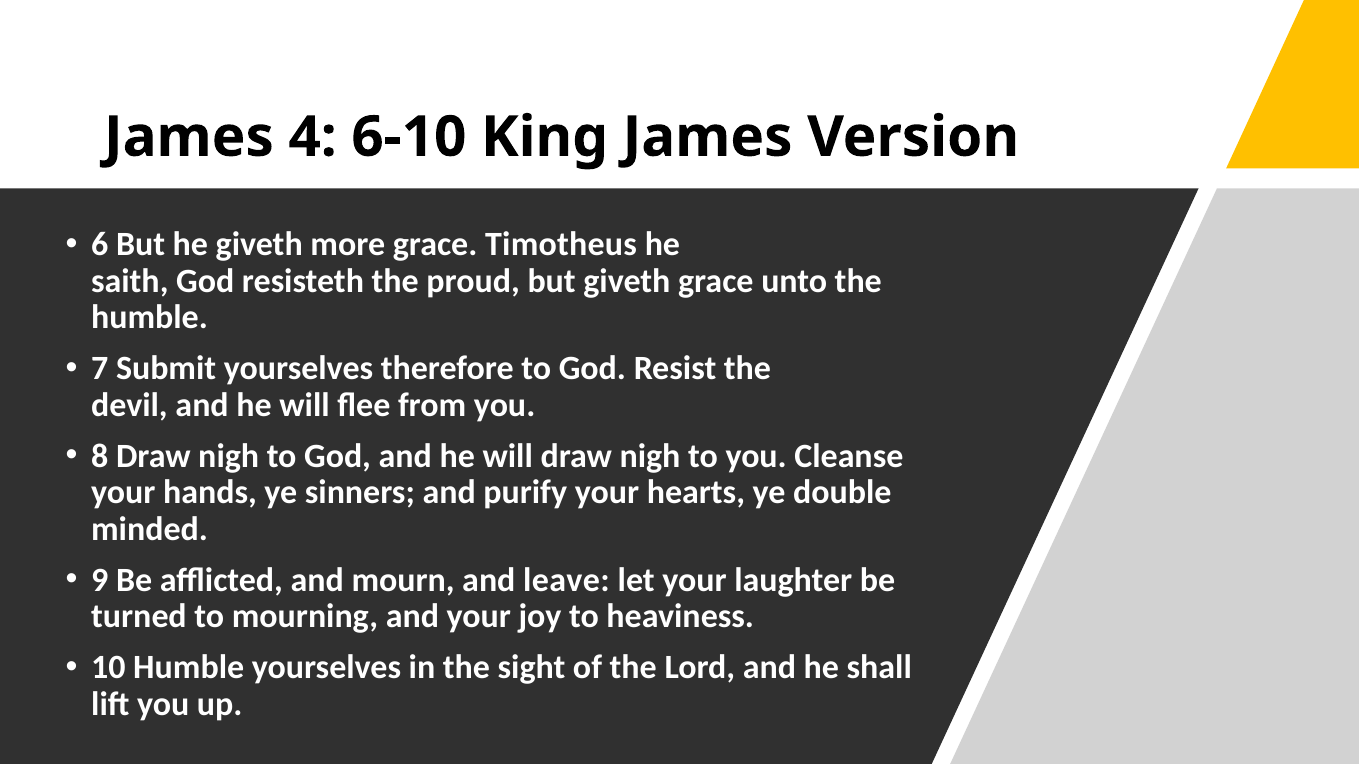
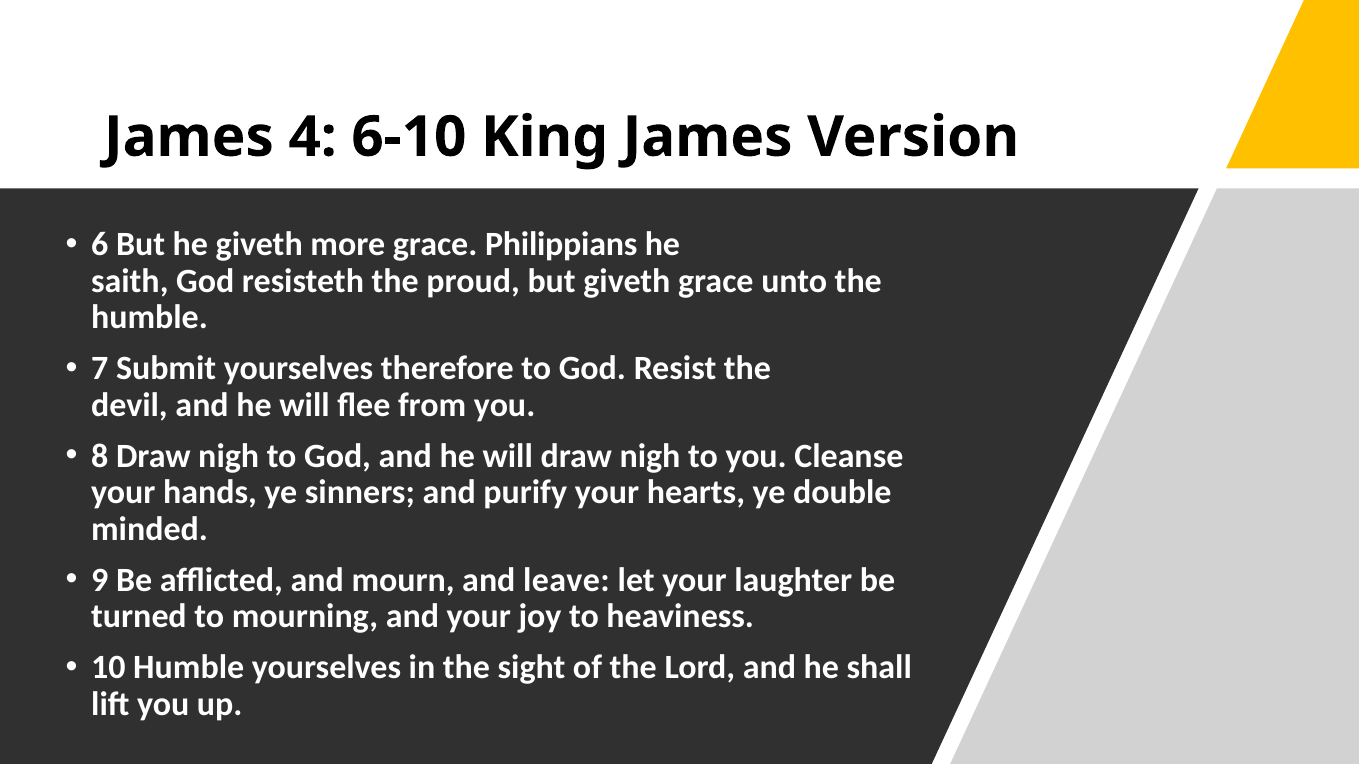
Timotheus: Timotheus -> Philippians (561, 244)
